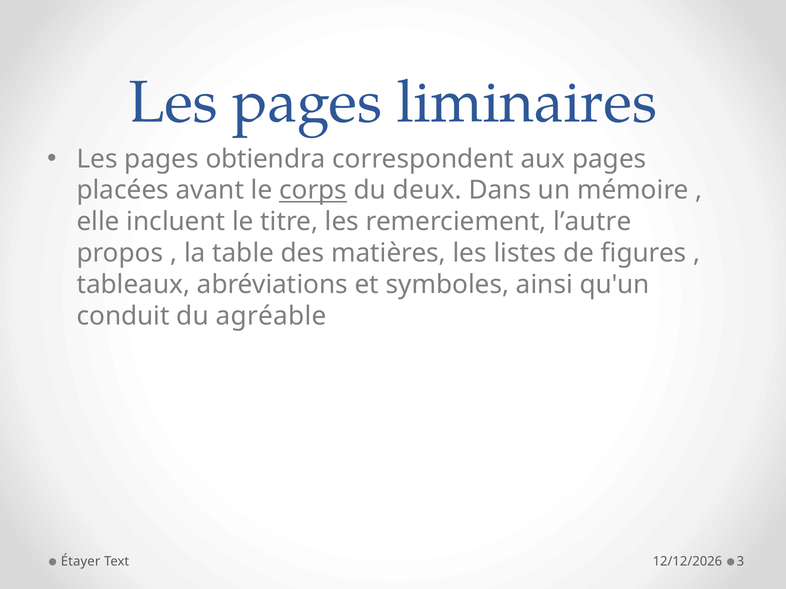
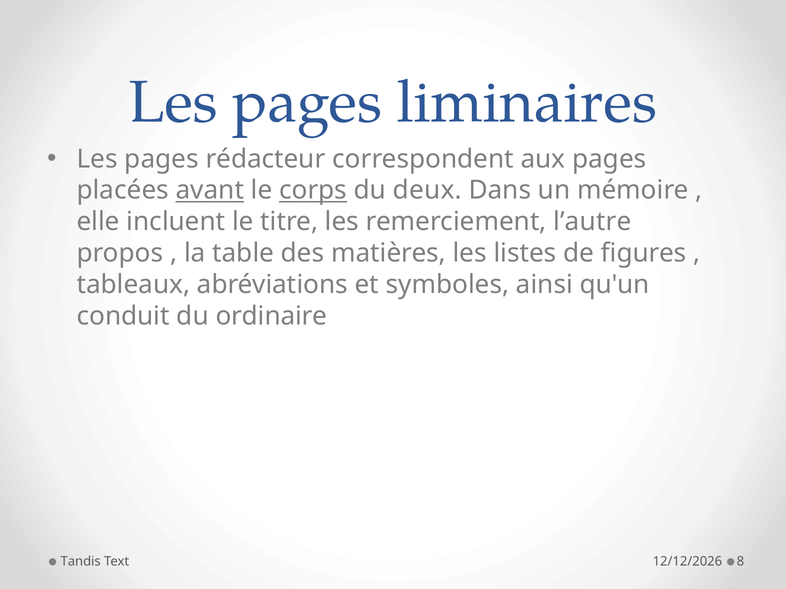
obtiendra: obtiendra -> rédacteur (265, 159)
avant underline: none -> present (210, 190)
agréable: agréable -> ordinaire (271, 316)
Étayer: Étayer -> Tandis (81, 562)
3: 3 -> 8 (740, 562)
